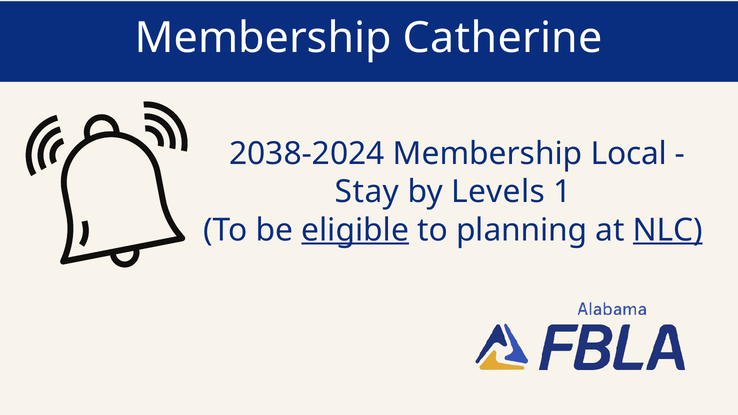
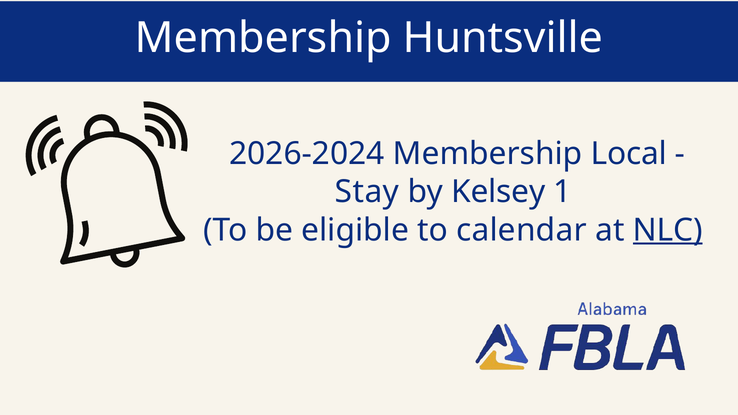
Catherine: Catherine -> Huntsville (503, 38)
2038-2024: 2038-2024 -> 2026-2024 (307, 154)
Levels: Levels -> Kelsey (498, 192)
eligible underline: present -> none (355, 230)
planning: planning -> calendar (521, 230)
